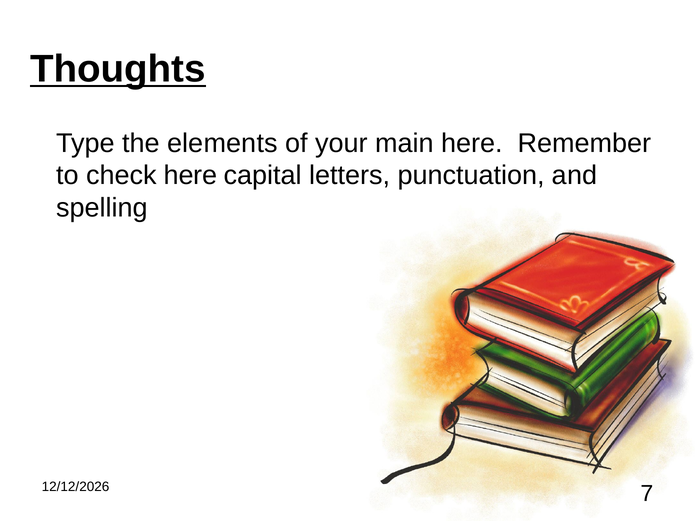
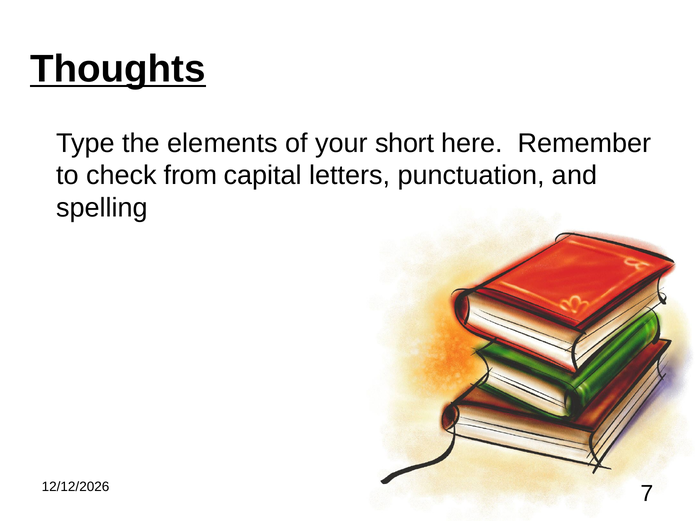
main: main -> short (405, 143)
check here: here -> from (190, 176)
